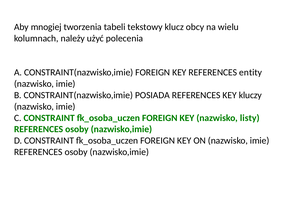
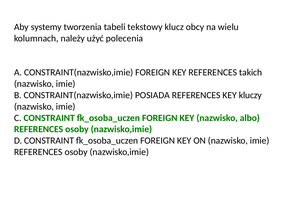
mnogiej: mnogiej -> systemy (46, 27)
entity: entity -> takich (251, 72)
listy: listy -> albo (250, 118)
